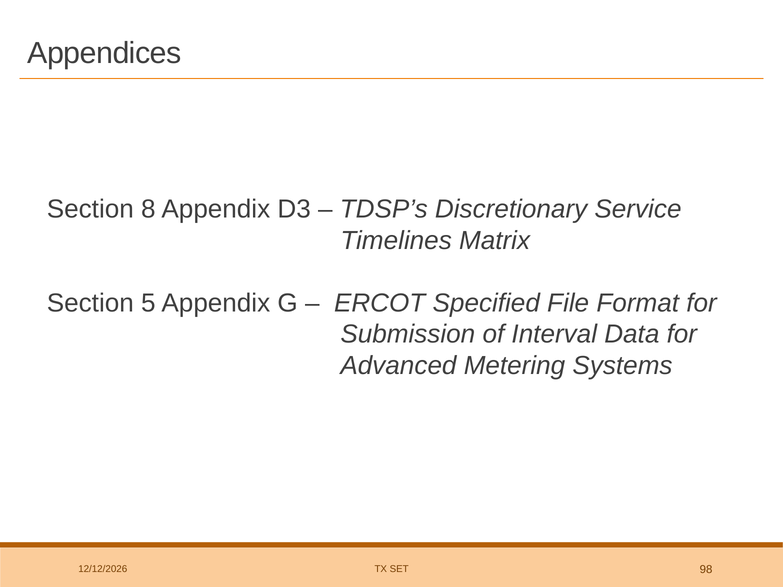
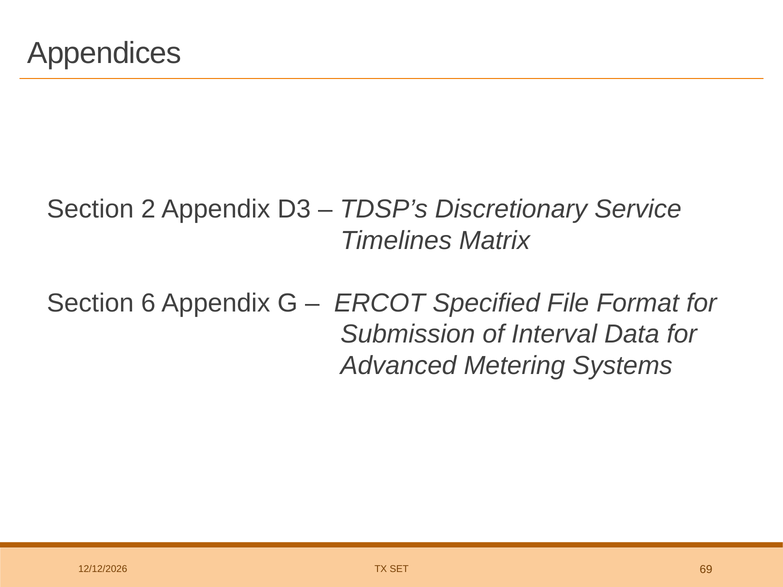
8: 8 -> 2 (148, 209)
5: 5 -> 6 (148, 303)
98: 98 -> 69 (706, 570)
